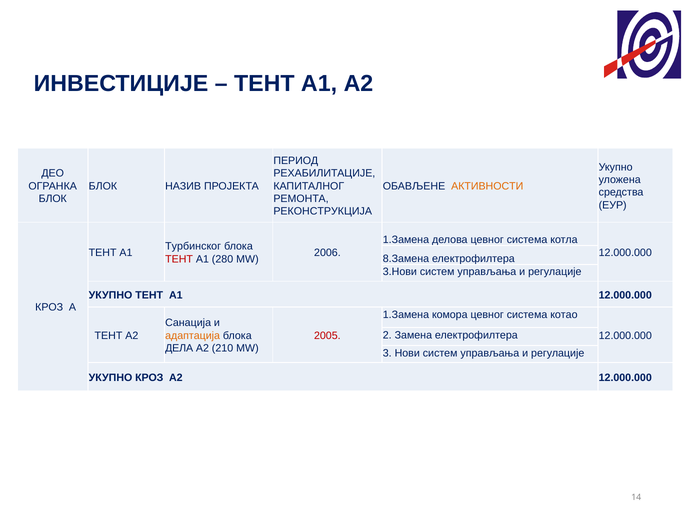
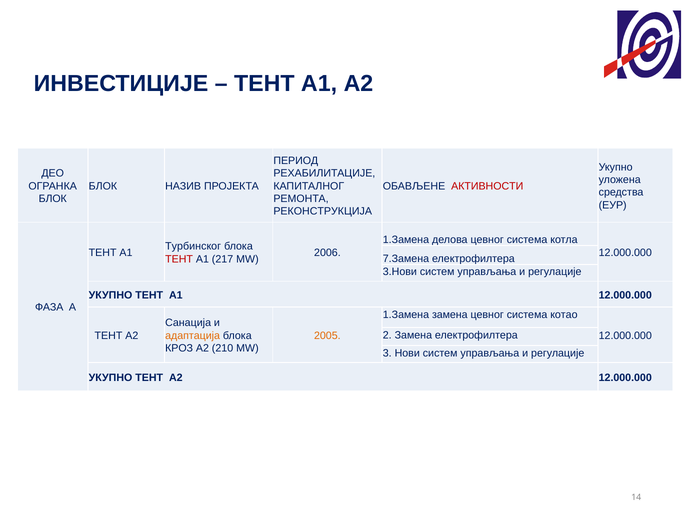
АКТИВНОСТИ colour: orange -> red (487, 186)
8.Замена: 8.Замена -> 7.Замена (406, 259)
280: 280 -> 217 (223, 259)
КРОЗ: КРОЗ -> ФАЗА (49, 307)
1.Замена комора: комора -> замена (450, 315)
2005 colour: red -> orange (327, 336)
ДЕЛА: ДЕЛА -> КРОЗ (179, 348)
УКУПНО КРОЗ: КРОЗ -> TEНT (149, 378)
